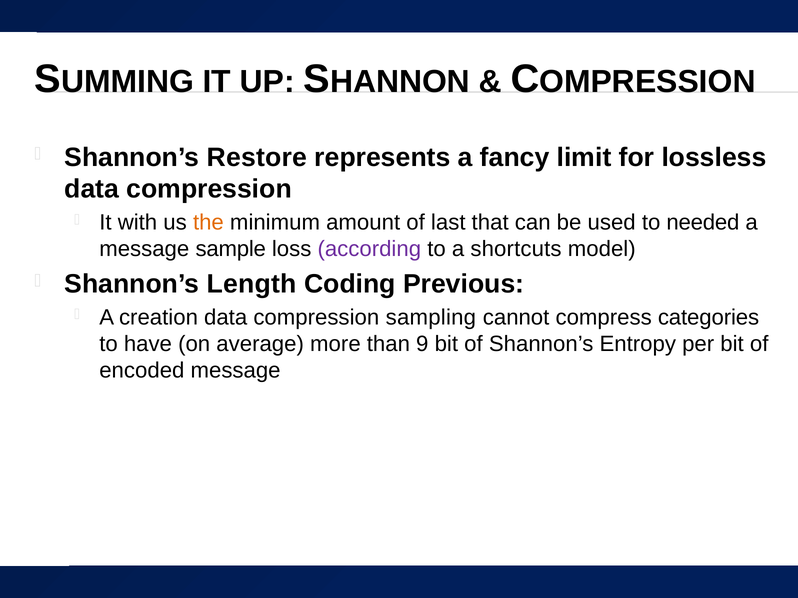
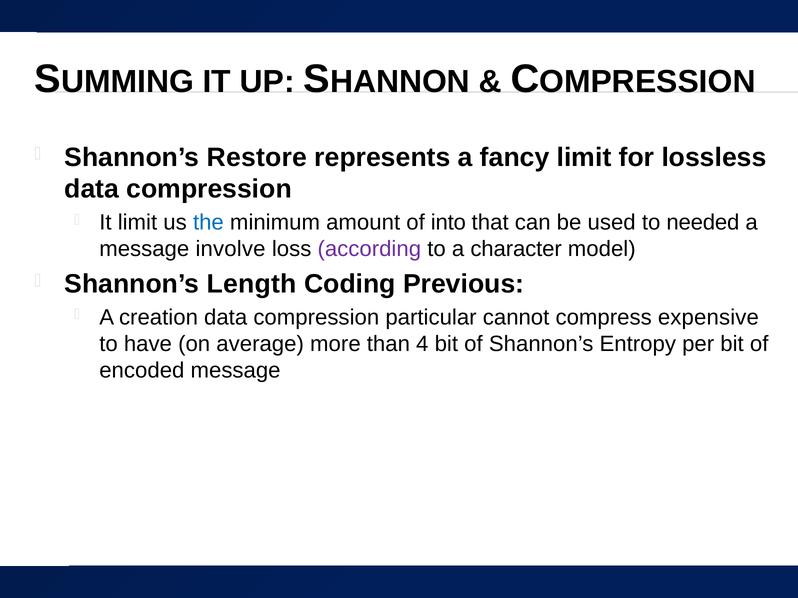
It with: with -> limit (137, 223)
the colour: orange -> blue (208, 223)
last: last -> into (448, 223)
sample: sample -> involve (231, 249)
shortcuts: shortcuts -> character (516, 249)
sampling: sampling -> particular (431, 318)
categories: categories -> expensive (708, 318)
9: 9 -> 4 (422, 344)
